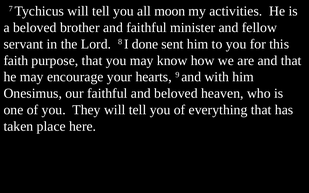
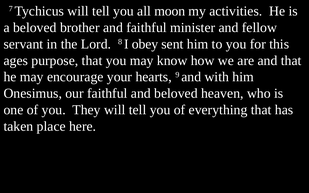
done: done -> obey (145, 44)
faith: faith -> ages (16, 61)
